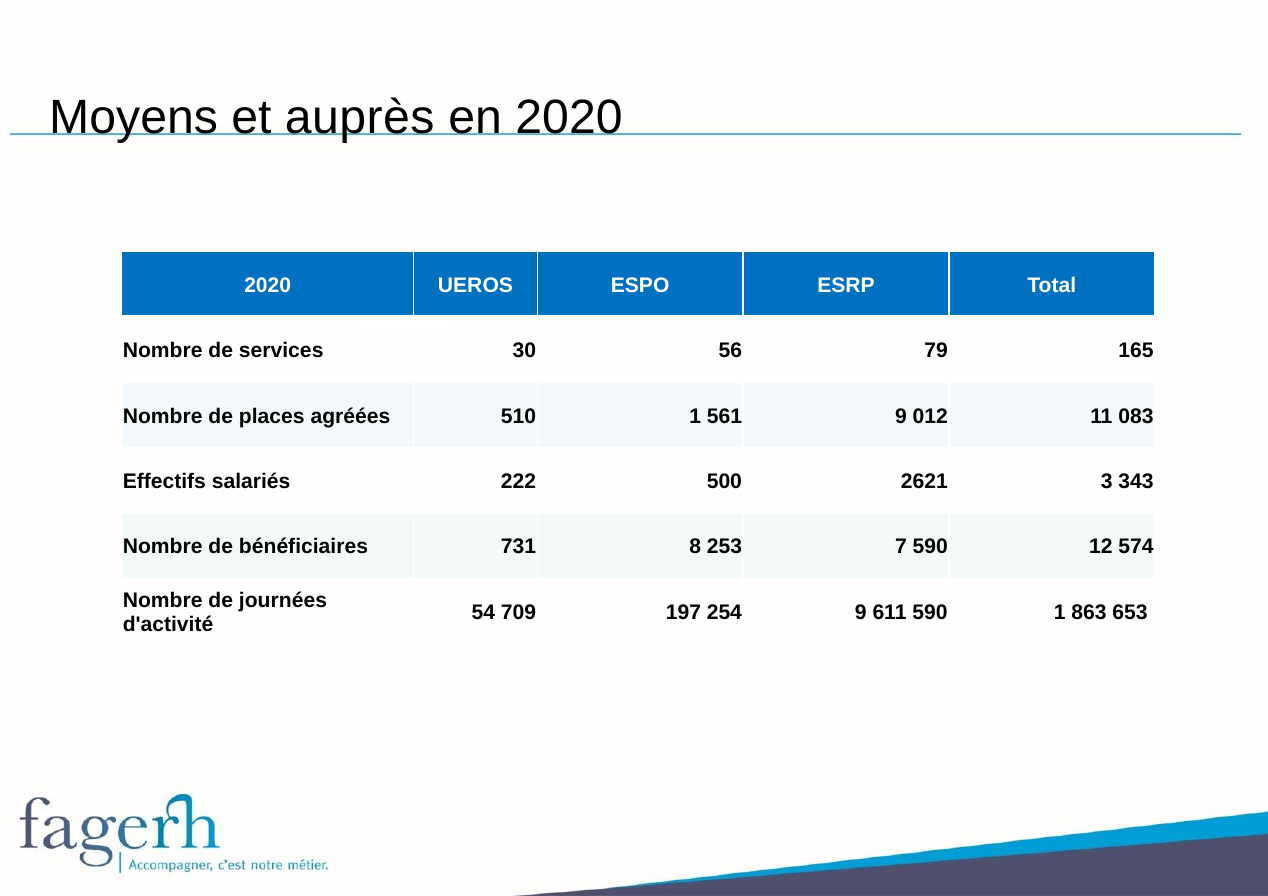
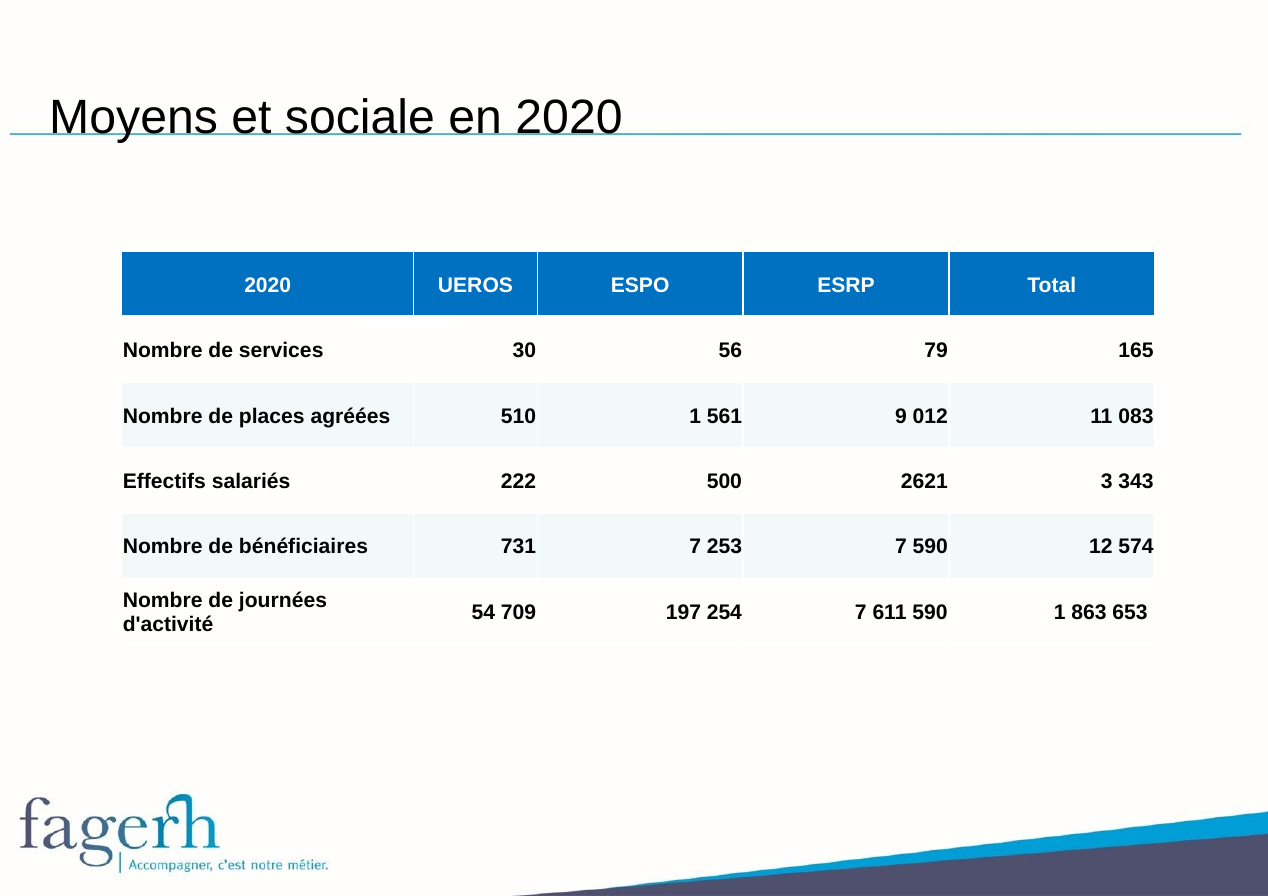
auprès: auprès -> sociale (360, 118)
731 8: 8 -> 7 (695, 547)
254 9: 9 -> 7 (861, 613)
